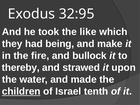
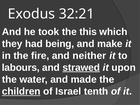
32:95: 32:95 -> 32:21 (77, 14)
like: like -> this (88, 32)
bullock: bullock -> neither (89, 56)
thereby: thereby -> labours (21, 68)
strawed underline: none -> present (81, 68)
